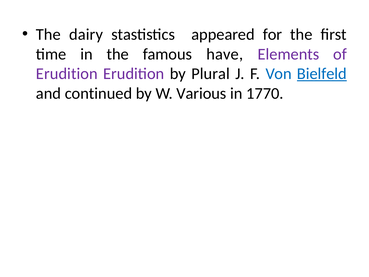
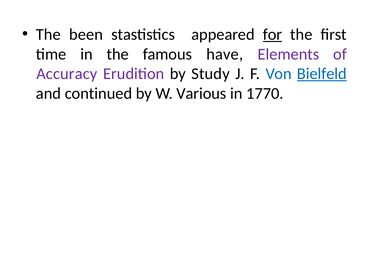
dairy: dairy -> been (86, 34)
for underline: none -> present (273, 34)
Erudition: Erudition -> Accuracy (67, 74)
Plural: Plural -> Study (211, 74)
